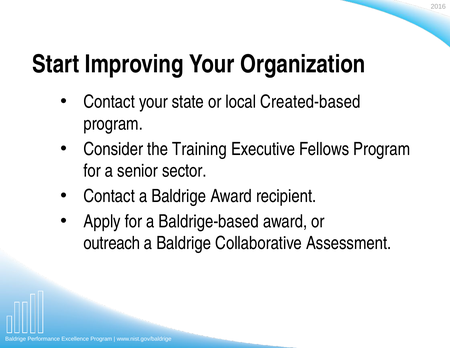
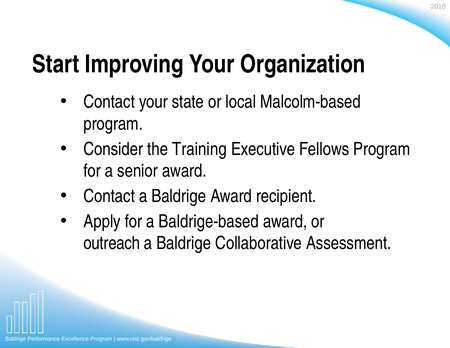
Created-based: Created-based -> Malcolm-based (310, 102)
senior sector: sector -> award (184, 171)
